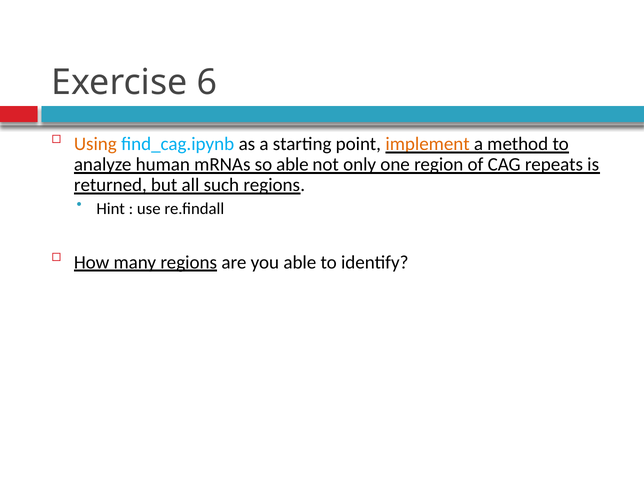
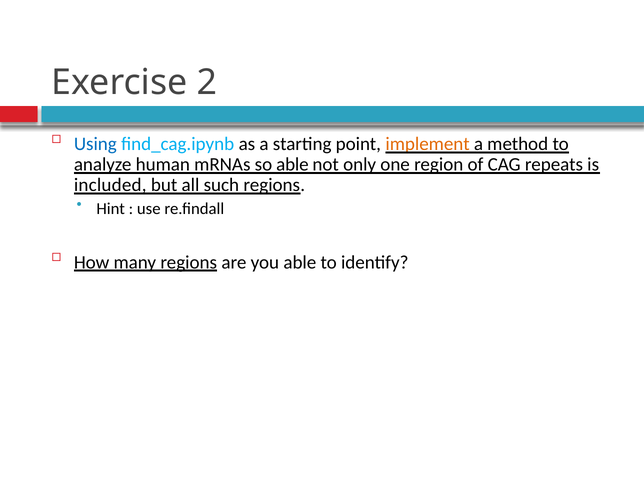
6: 6 -> 2 (207, 82)
Using colour: orange -> blue (95, 144)
returned: returned -> included (110, 185)
